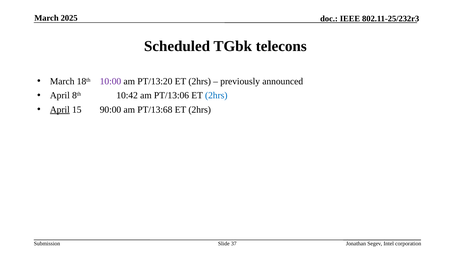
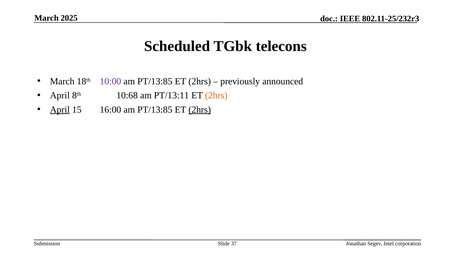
PT/13:20: PT/13:20 -> PT/13:85 (155, 81)
10:42: 10:42 -> 10:68 (127, 95)
PT/13:06: PT/13:06 -> PT/13:11 (172, 95)
2hrs colour: blue -> orange (216, 95)
90:00: 90:00 -> 16:00 (110, 109)
PT/13:68: PT/13:68 -> PT/13:85 (155, 109)
2hrs underline: none -> present (200, 109)
